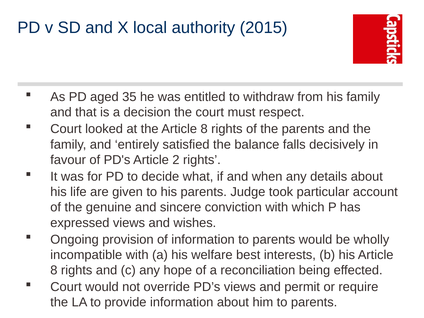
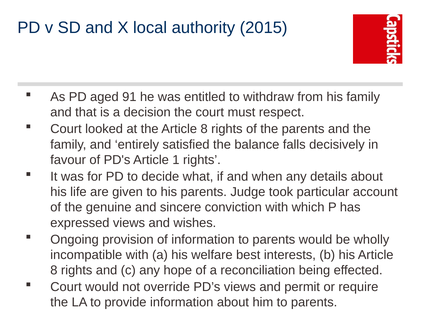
35: 35 -> 91 (129, 97)
2: 2 -> 1 (176, 160)
